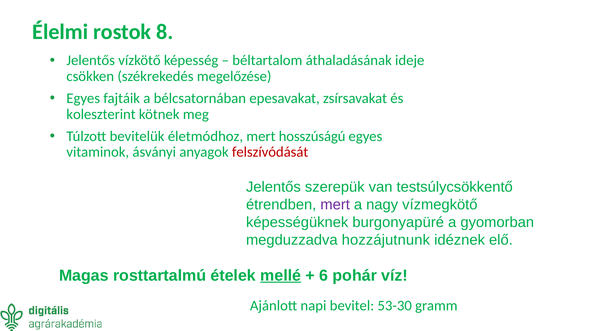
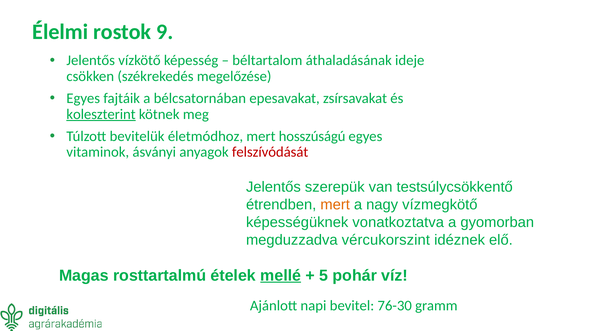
8: 8 -> 9 (165, 32)
koleszterint underline: none -> present (101, 114)
mert colour: purple -> orange (335, 205)
burgonyapüré: burgonyapüré -> vonatkoztatva (398, 222)
hozzájutnunk: hozzájutnunk -> vércukorszint (386, 240)
6: 6 -> 5 (324, 276)
53-30: 53-30 -> 76-30 (395, 306)
